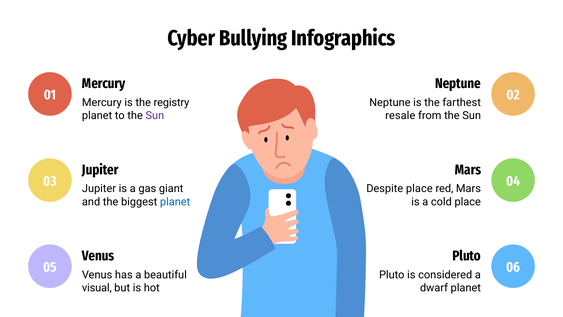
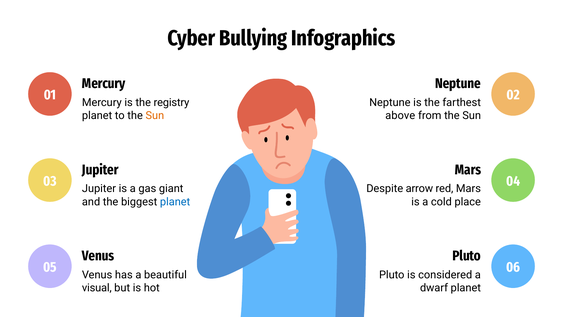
Sun colour: purple -> orange (155, 116)
resale: resale -> above (400, 116)
Despite place: place -> arrow (419, 188)
